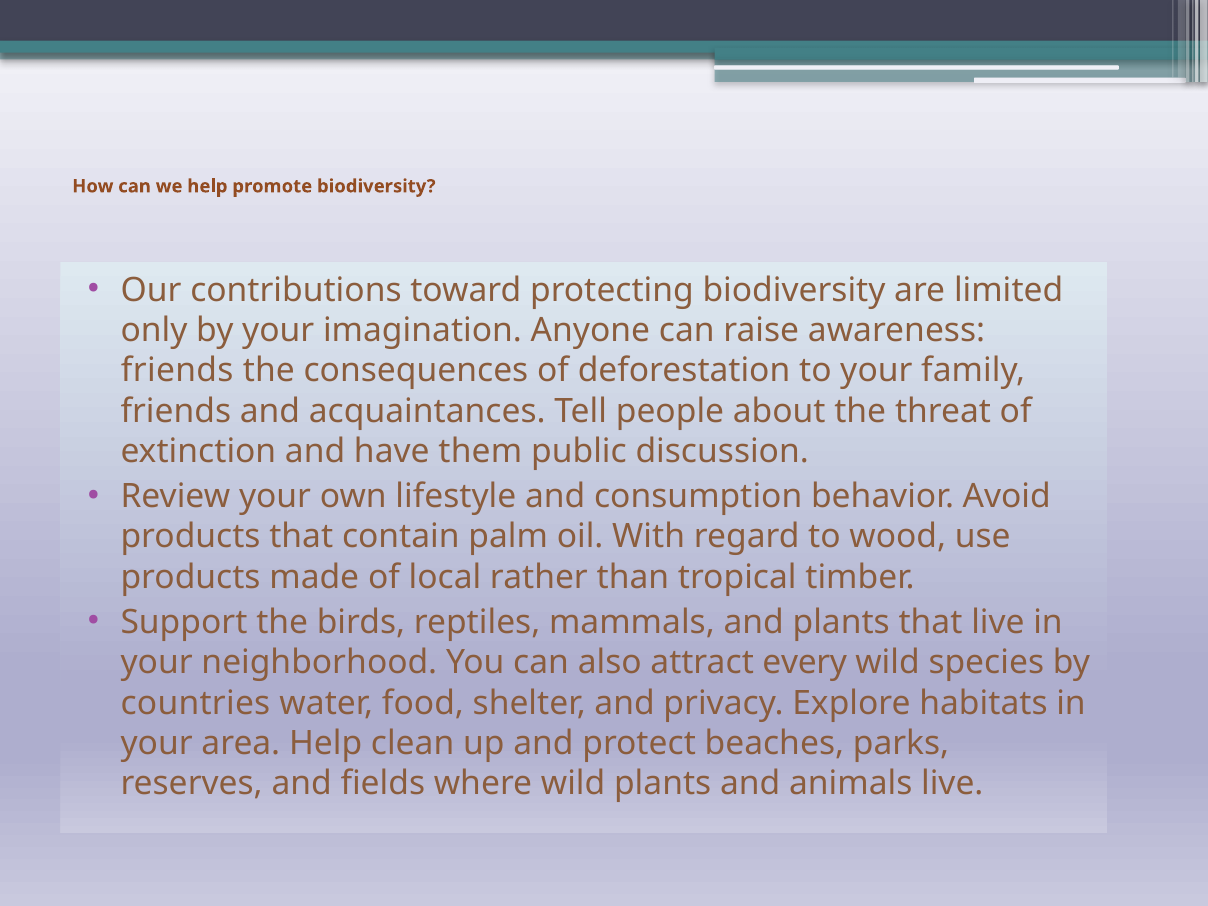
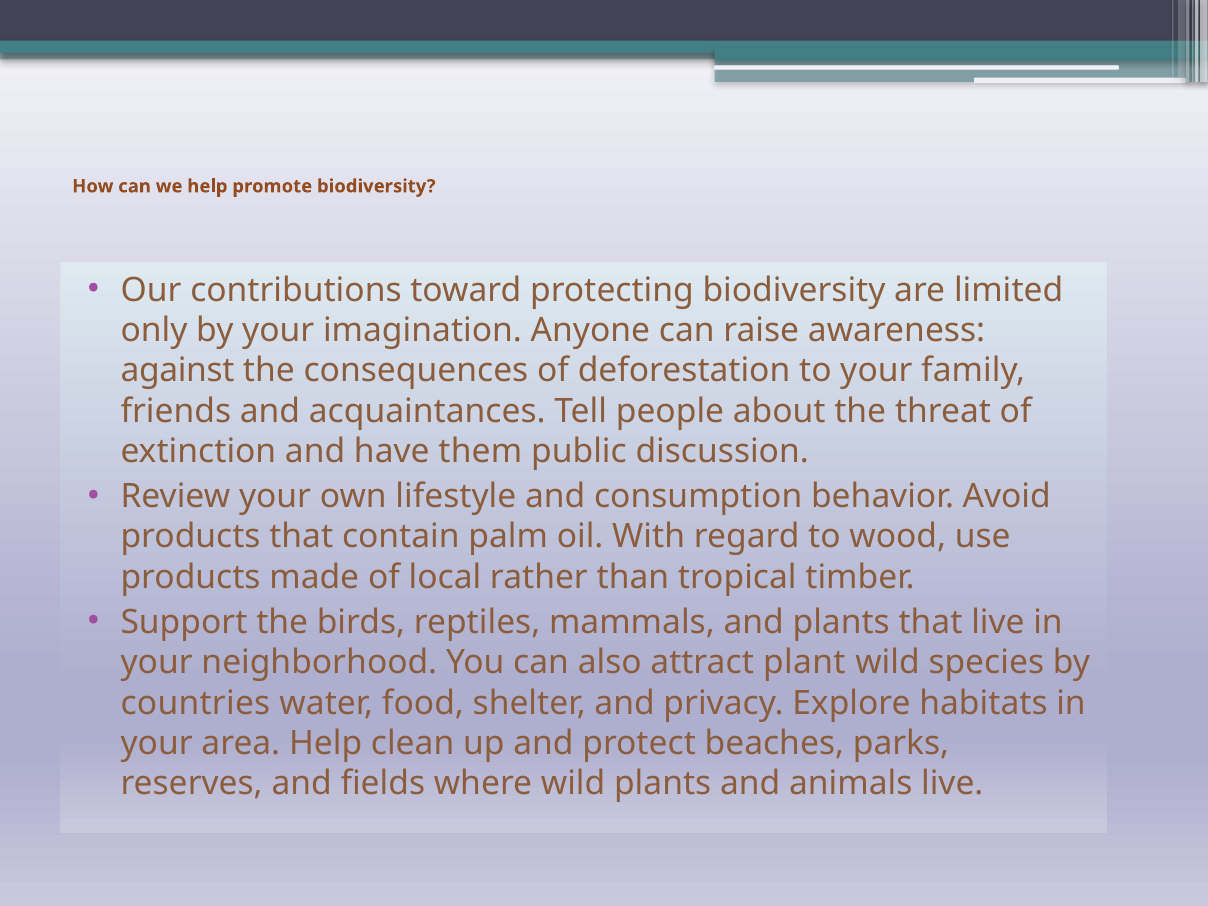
friends: friends -> against (178, 371)
every: every -> plant (804, 663)
